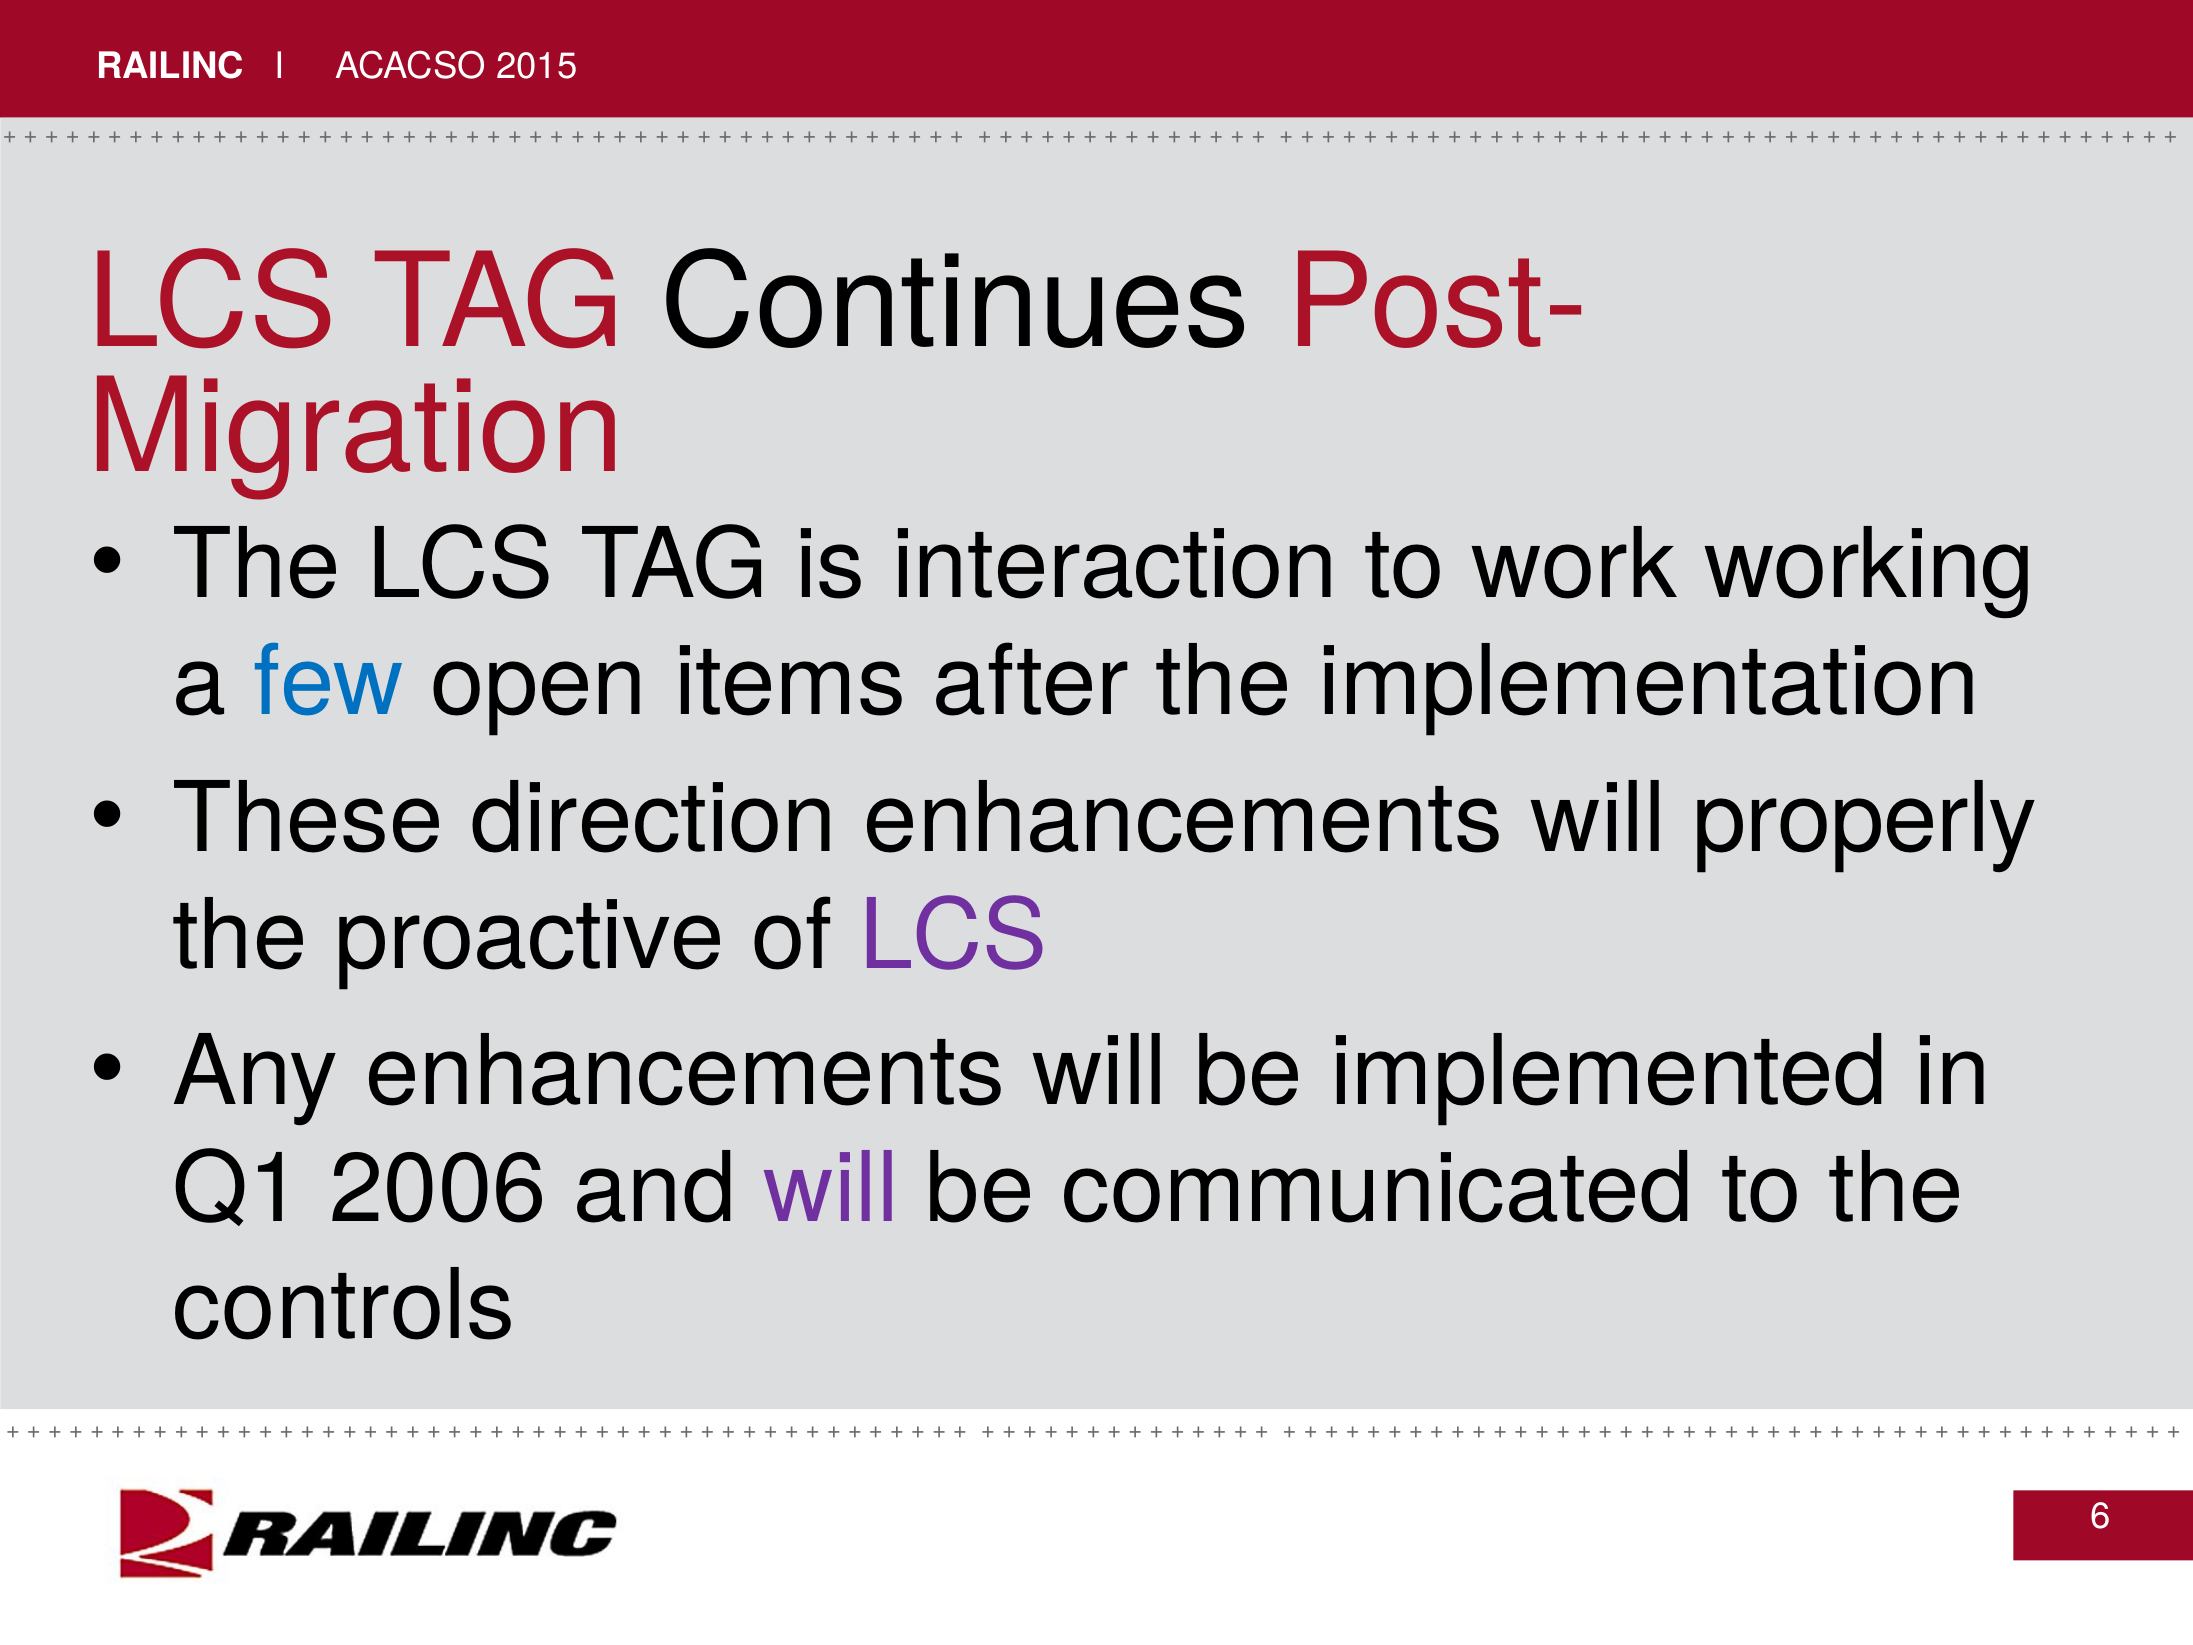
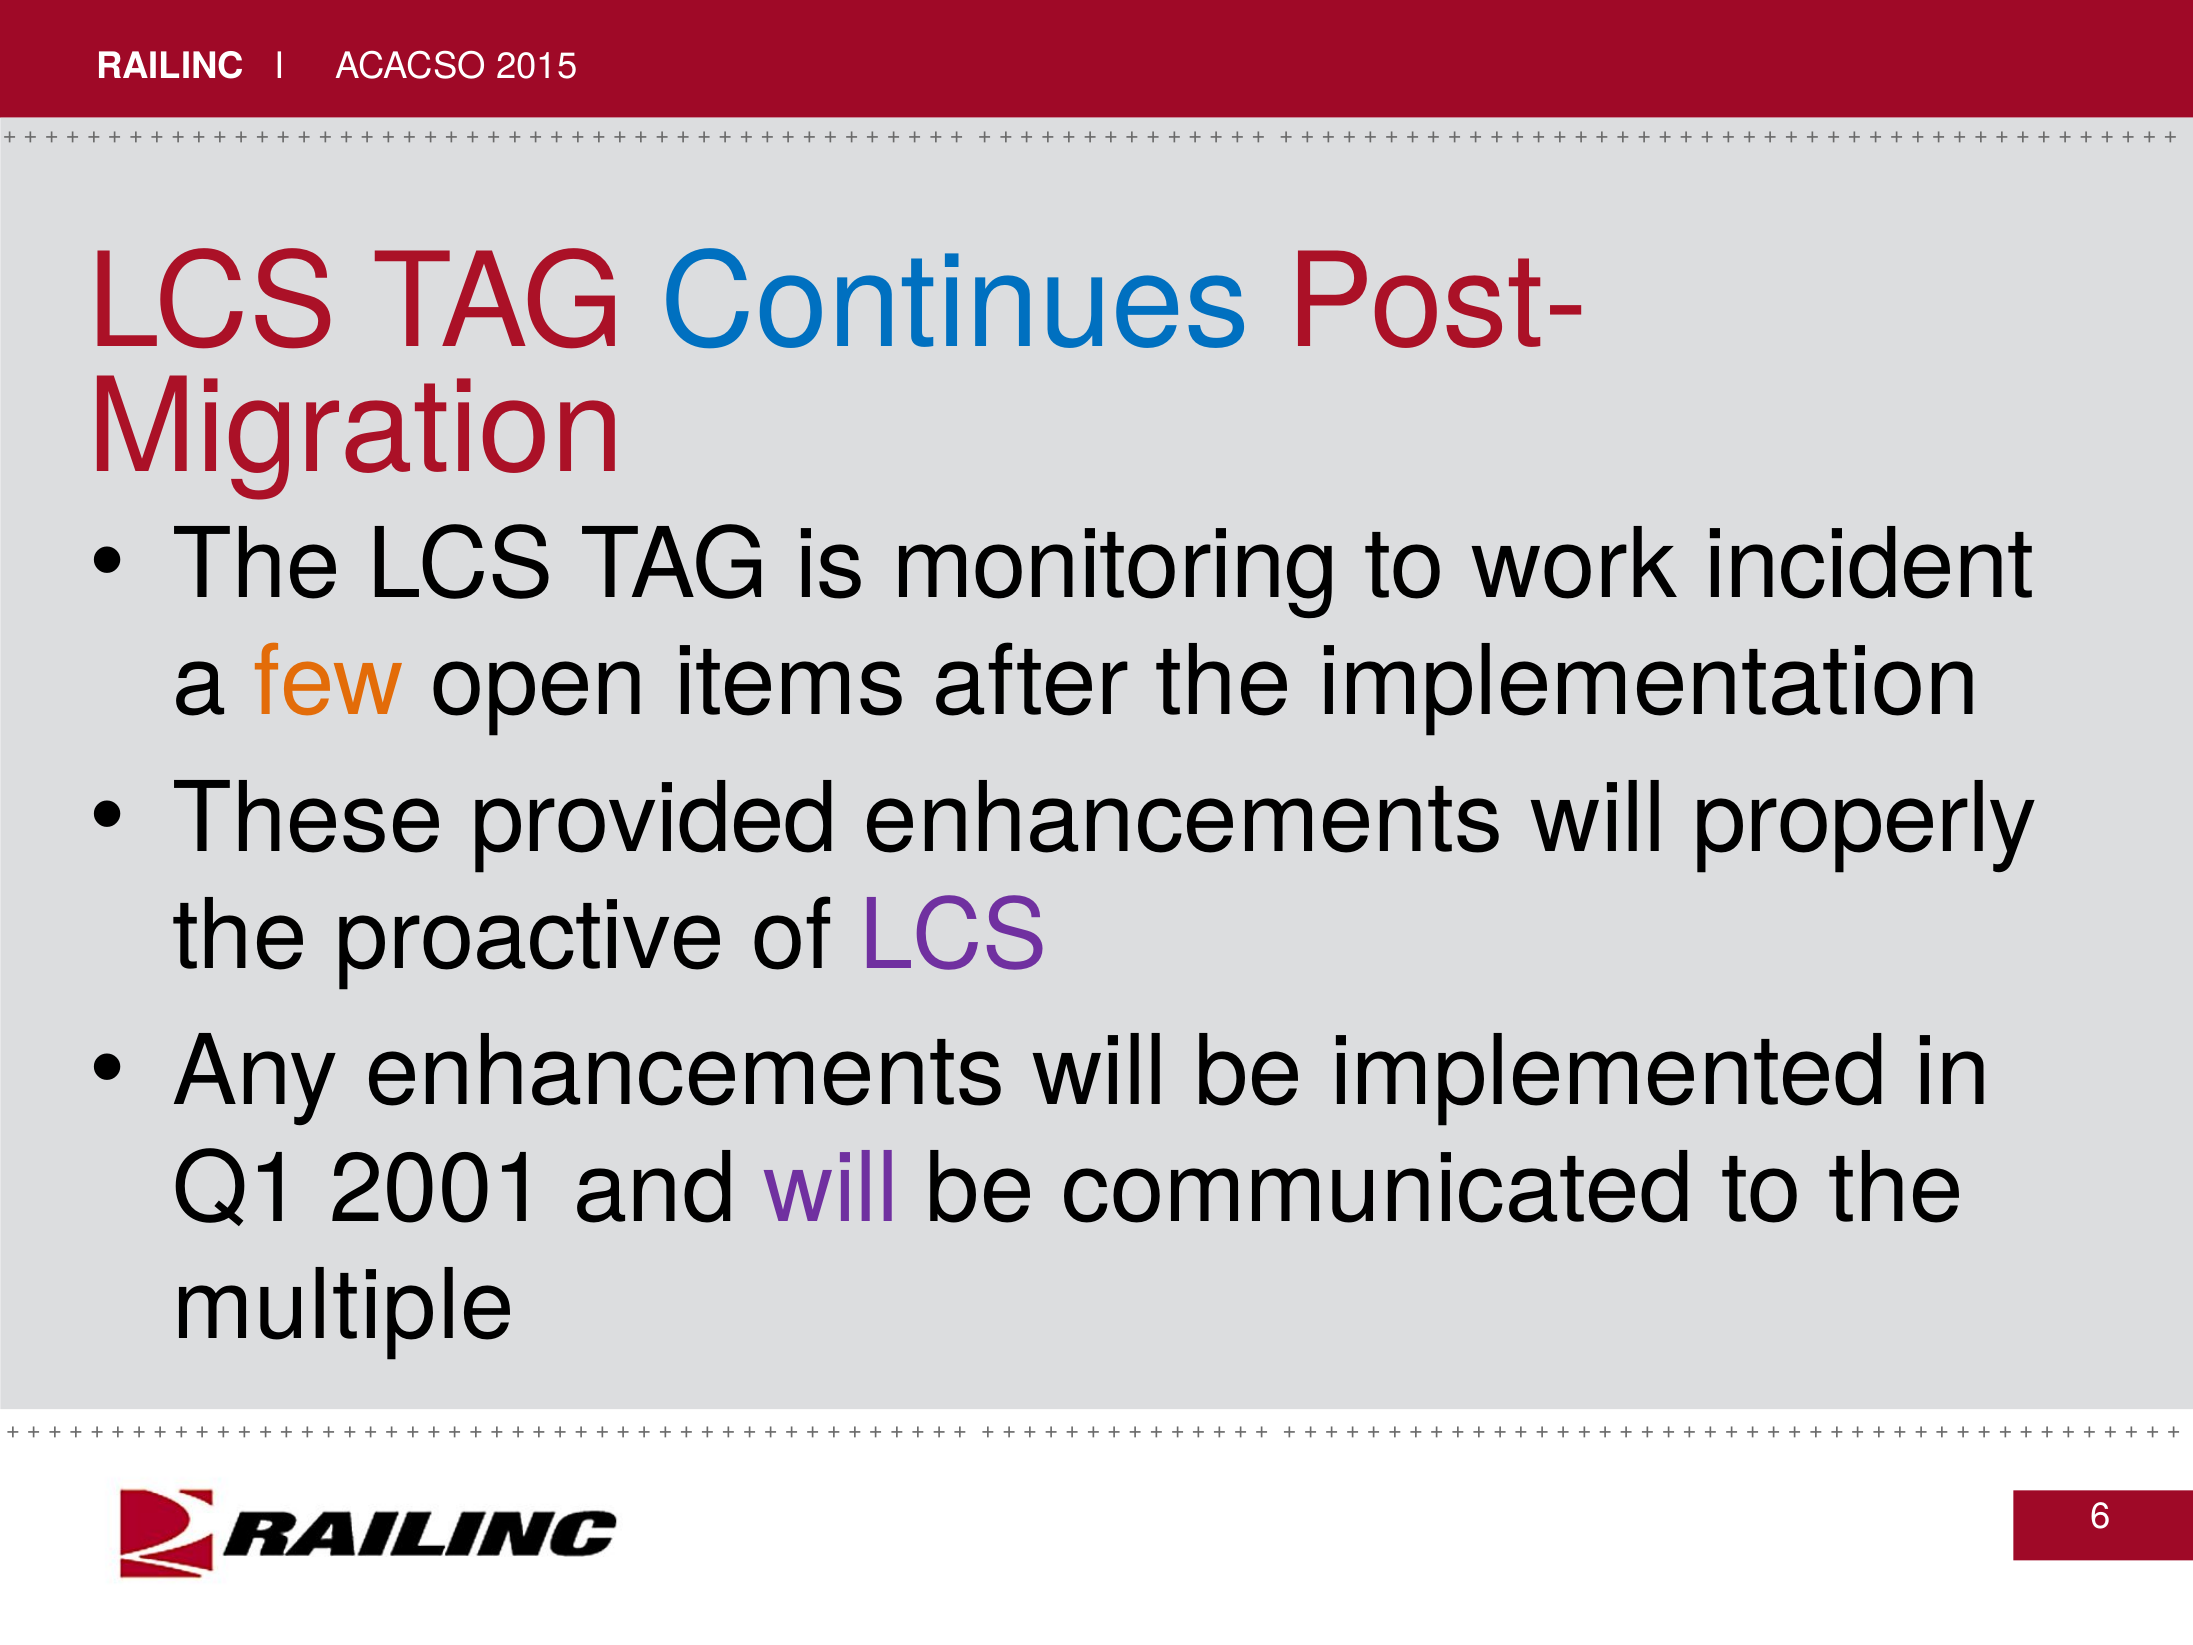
Continues colour: black -> blue (955, 303)
interaction: interaction -> monitoring (1116, 565)
working: working -> incident (1869, 565)
few colour: blue -> orange (329, 682)
direction: direction -> provided (654, 819)
2006: 2006 -> 2001 (438, 1189)
controls: controls -> multiple (344, 1306)
